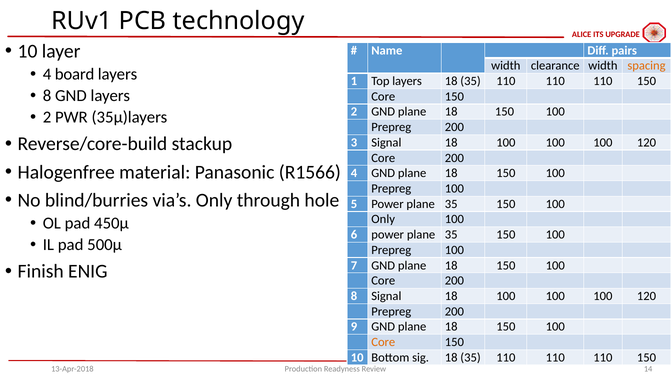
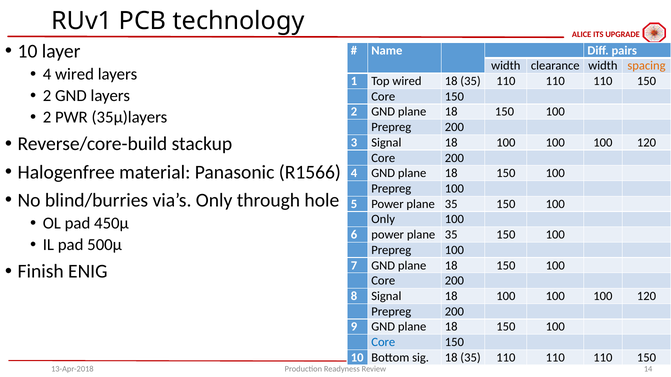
4 board: board -> wired (74, 74)
Top layers: layers -> wired (407, 81)
8: 8 -> 2 (47, 96)
Core colour: orange -> blue (383, 343)
